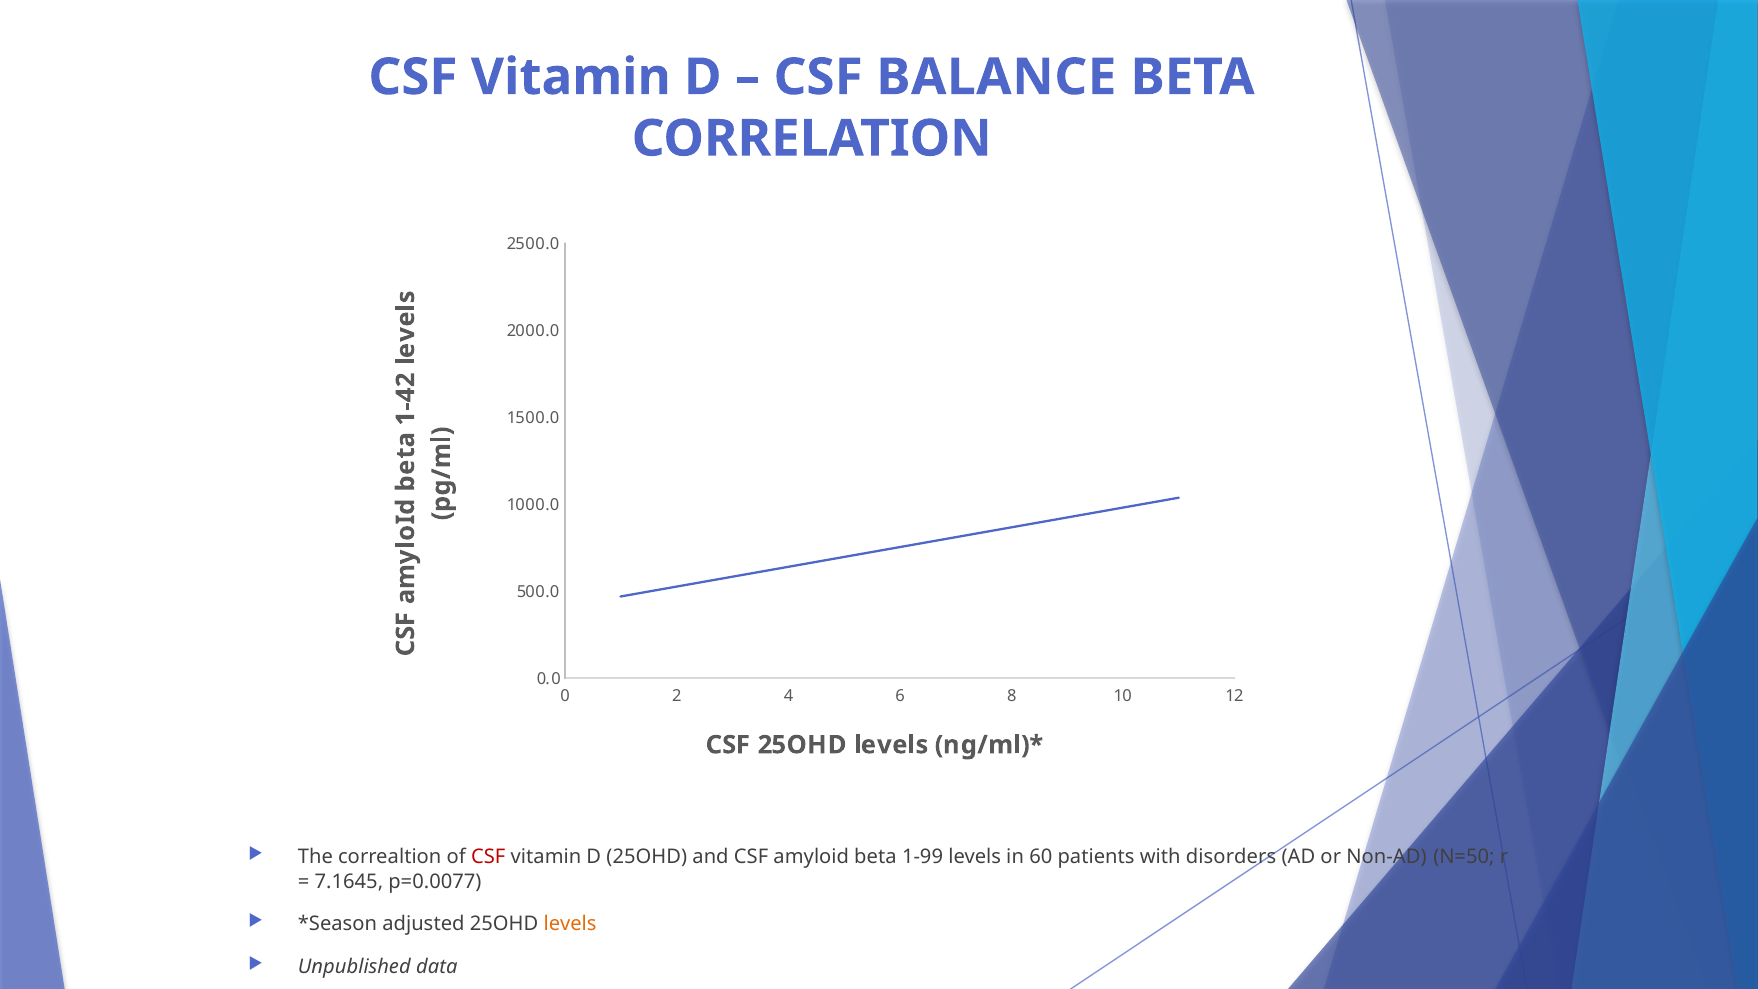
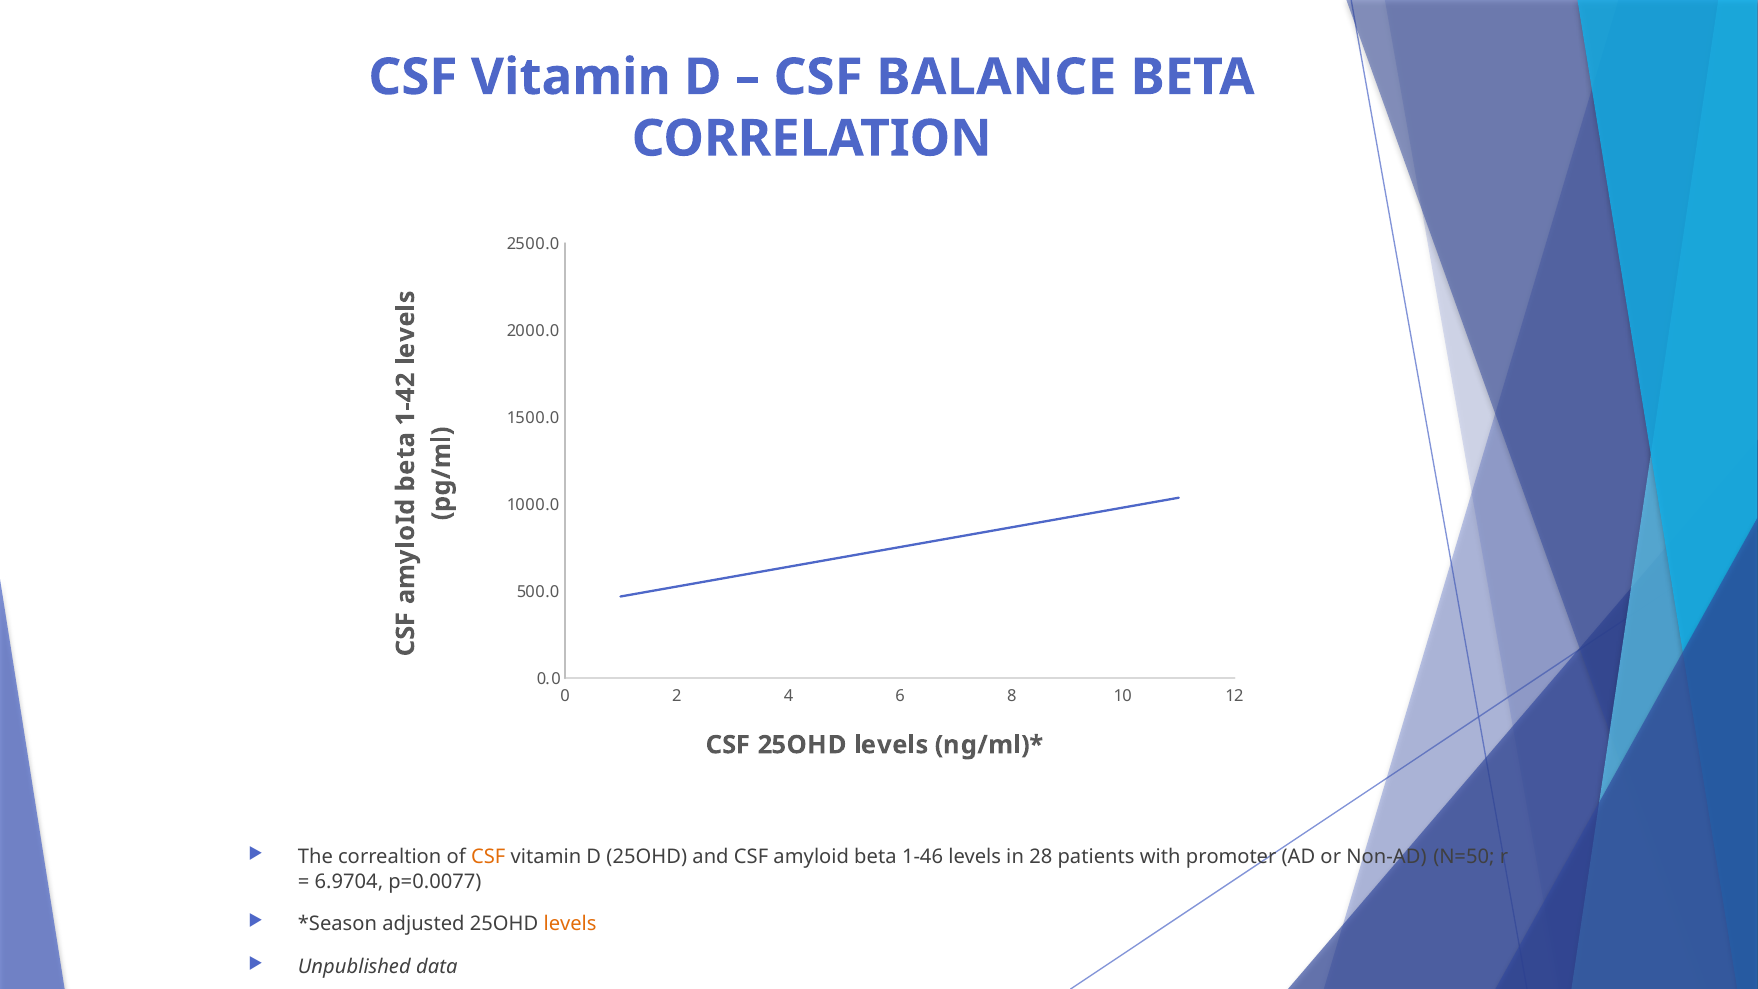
CSF colour: red -> orange (488, 857)
1-99: 1-99 -> 1-46 (923, 857)
60: 60 -> 28 (1041, 857)
disorders: disorders -> promoter (1231, 857)
7.1645: 7.1645 -> 6.9704 (349, 881)
